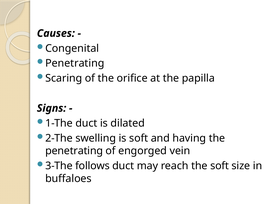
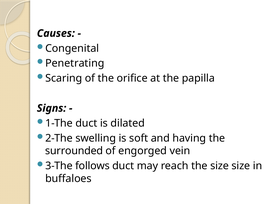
penetrating: penetrating -> surrounded (74, 151)
the soft: soft -> size (220, 166)
